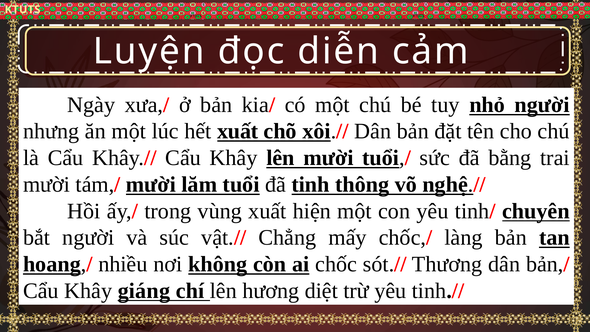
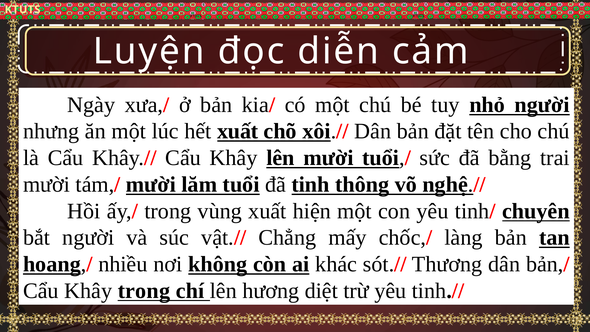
chốc: chốc -> khác (336, 264)
Khây giáng: giáng -> trong (144, 291)
